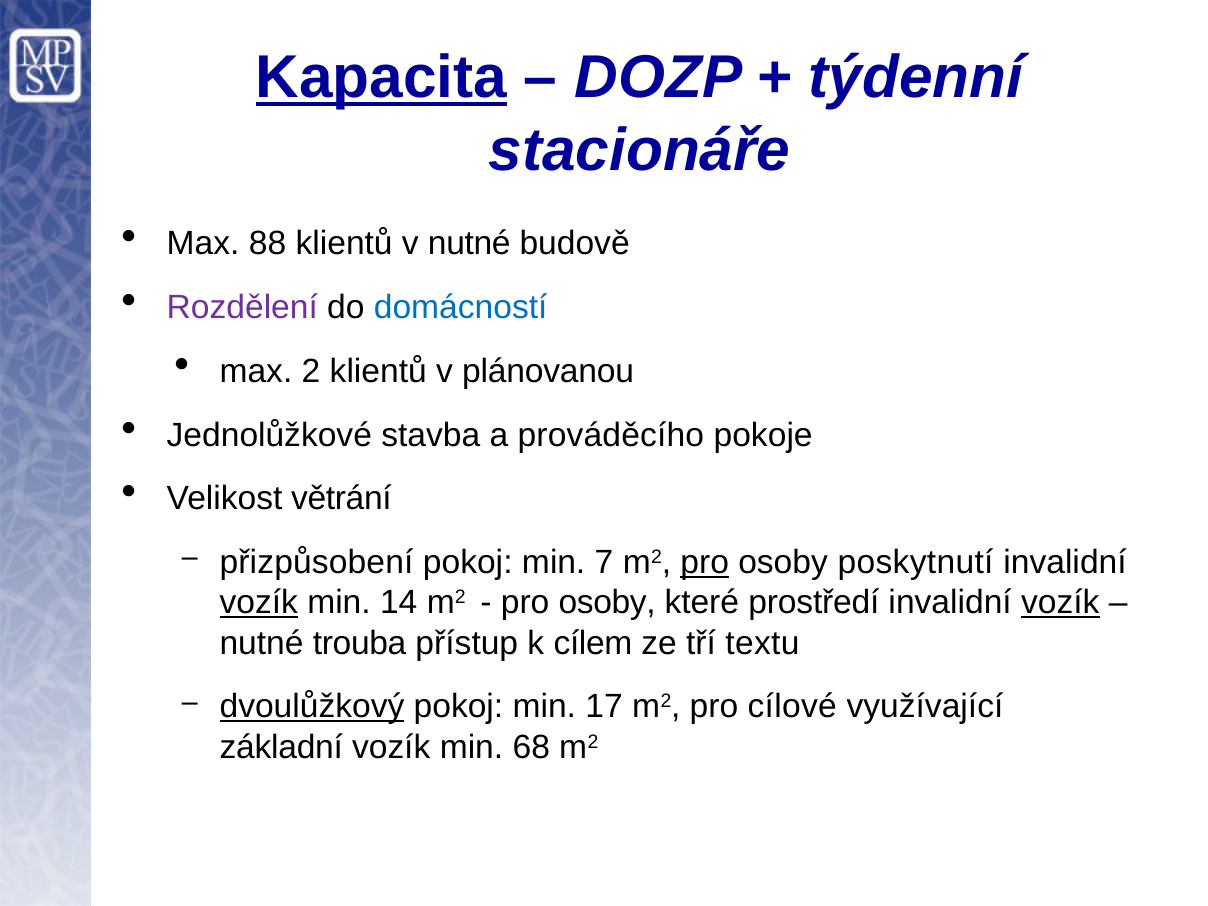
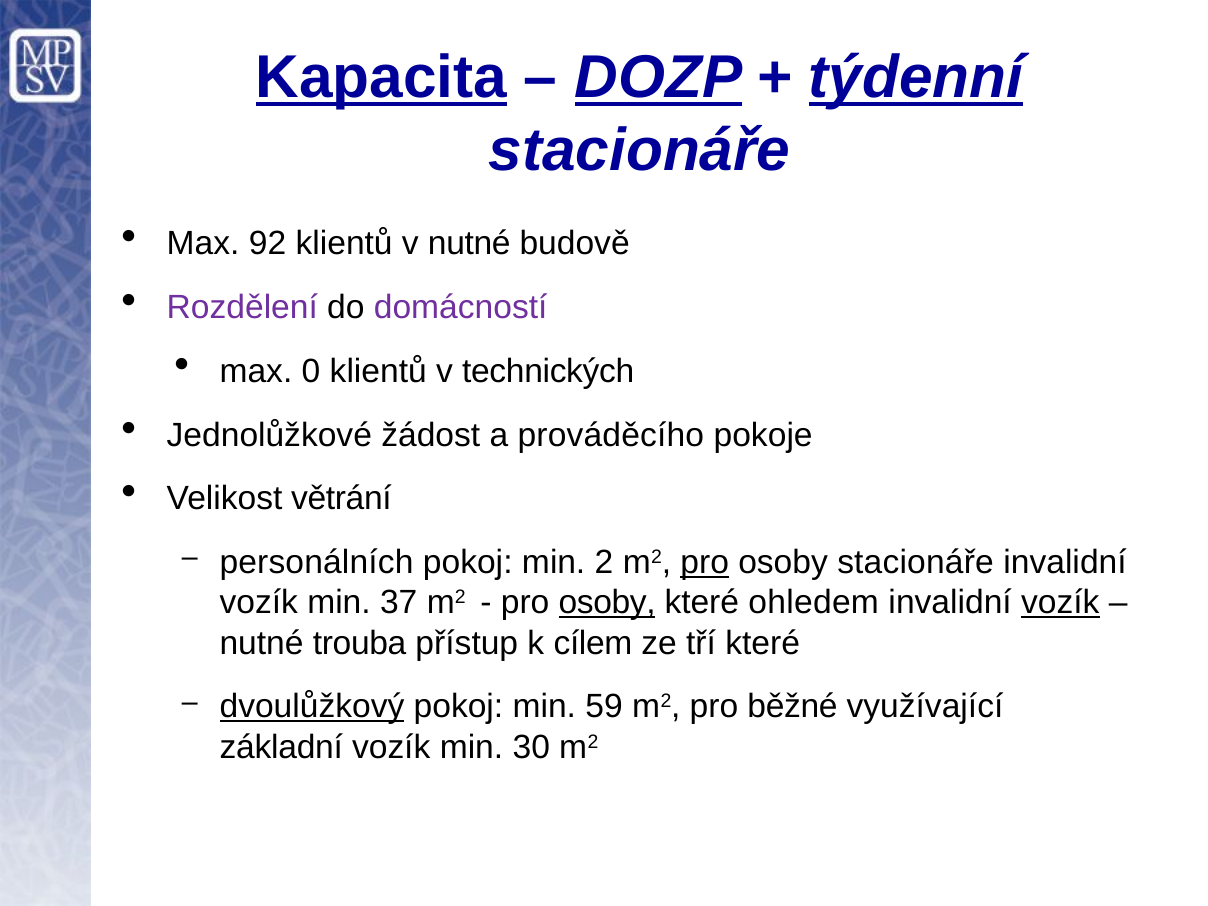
DOZP underline: none -> present (658, 78)
týdenní underline: none -> present (916, 78)
88: 88 -> 92 (268, 244)
domácností colour: blue -> purple (461, 307)
2: 2 -> 0 (311, 371)
plánovanou: plánovanou -> technických (548, 371)
stavba: stavba -> žádost (431, 435)
přizpůsobení: přizpůsobení -> personálních (317, 563)
7: 7 -> 2 (604, 563)
osoby poskytnutí: poskytnutí -> stacionáře (916, 563)
vozík underline: present -> none (259, 603)
14: 14 -> 37 (399, 603)
osoby underline: none -> present (607, 603)
prostředí: prostředí -> ohledem (814, 603)
tří textu: textu -> které (763, 643)
17: 17 -> 59 (604, 707)
cílové: cílové -> běžné (793, 707)
68: 68 -> 30 (531, 747)
